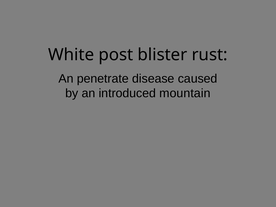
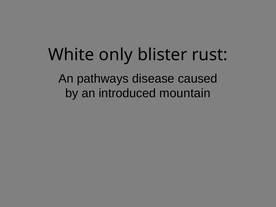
post: post -> only (116, 55)
penetrate: penetrate -> pathways (103, 79)
